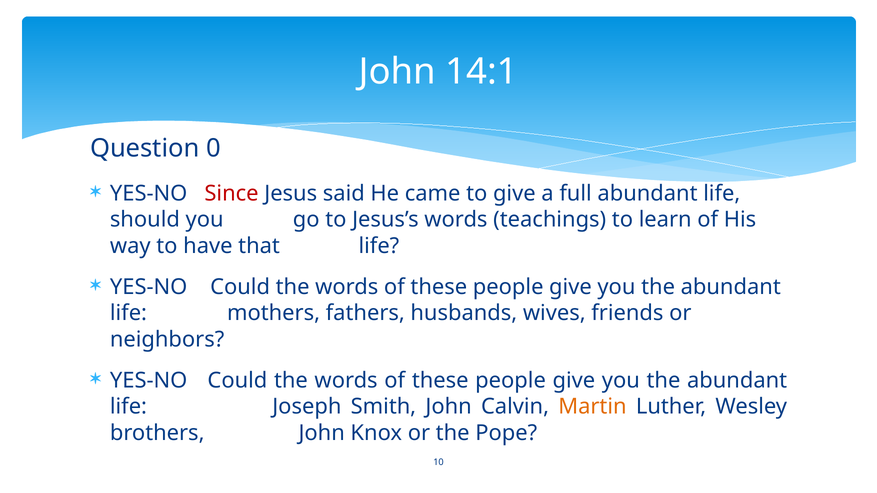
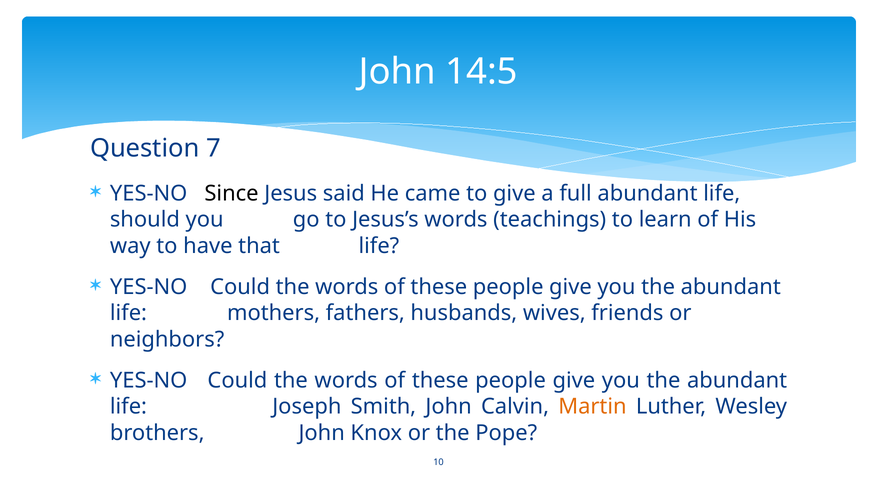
14:1: 14:1 -> 14:5 (482, 72)
0: 0 -> 7 (213, 148)
Since colour: red -> black (232, 194)
